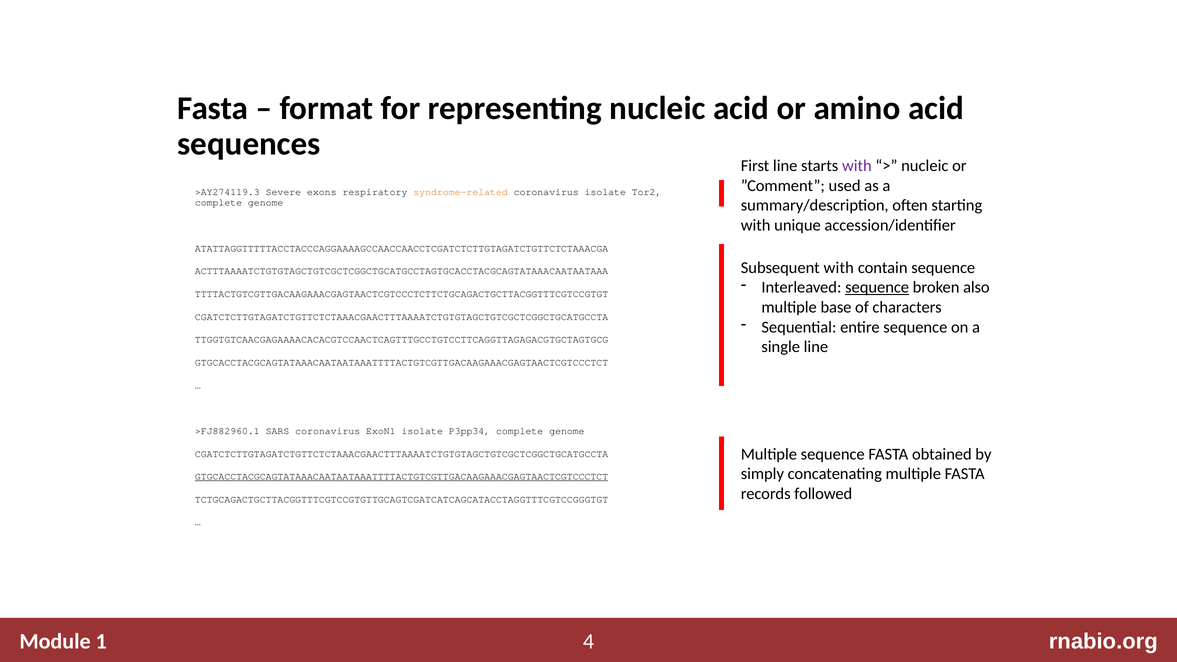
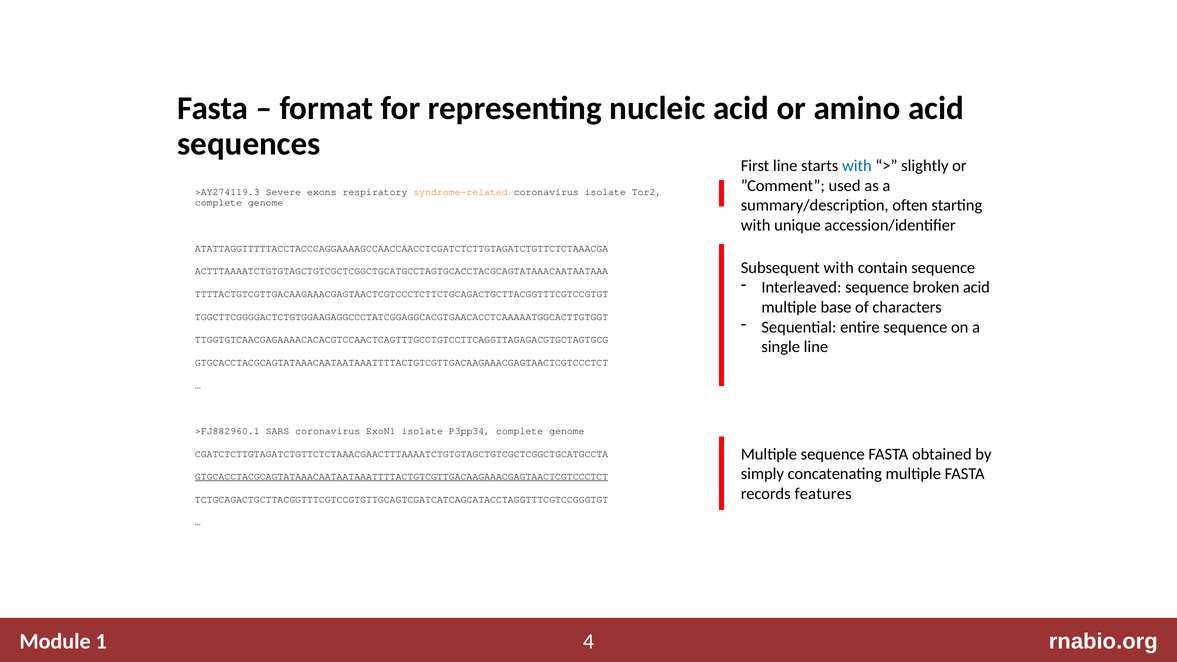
with colour: purple -> blue (857, 166)
nucleic: nucleic -> slightly (925, 166)
sequence underline: present -> none (877, 287)
broken also: also -> acid (976, 287)
CGATCTCTTGTAGATCTGTTCTCTAAACGAACTTTAAAATCTGTGTAGCTGTCGCTCGGCTGCATGCCTA: CGATCTCTTGTAGATCTGTTCTCTAAACGAACTTTAAAATCTGTGTAGCTGTCGCTCGGCTGCATGCCTA -> TGGCTTCGGGGACTCTGTGGAAGAGGCCCTATCGGAGGCACGTGAACACCTCAAAAATGGCACTTGTGGT (402, 317)
followed: followed -> features (823, 494)
